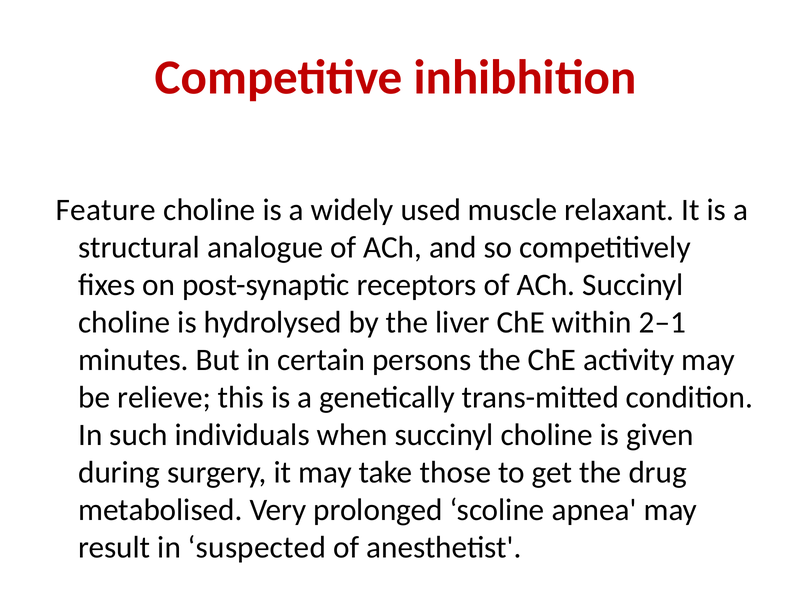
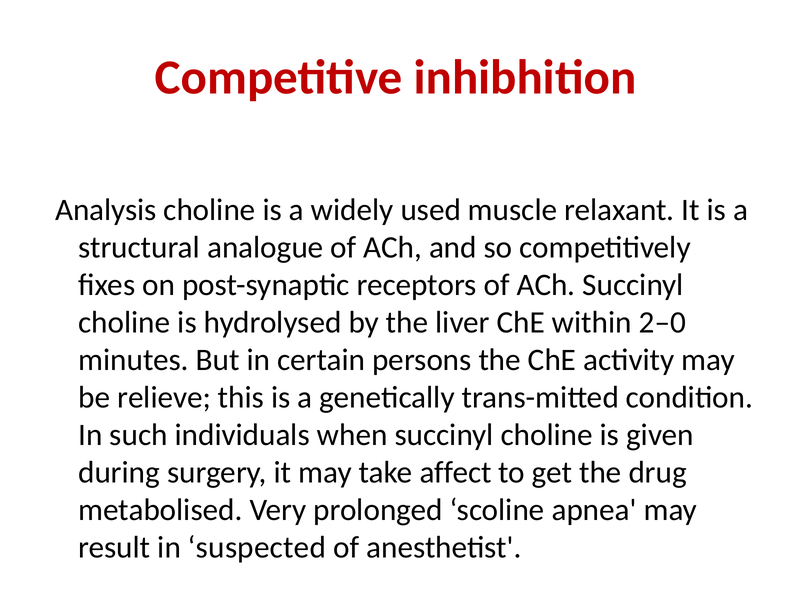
Feature: Feature -> Analysis (106, 210)
2–1: 2–1 -> 2–0 (662, 323)
those: those -> affect (456, 473)
